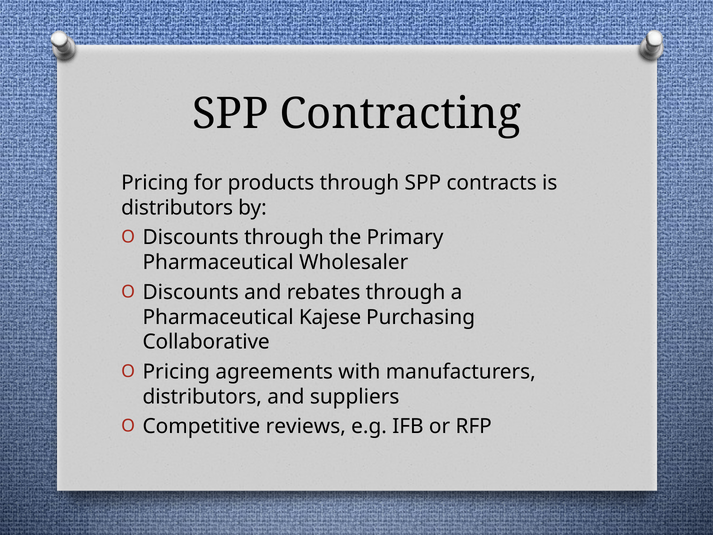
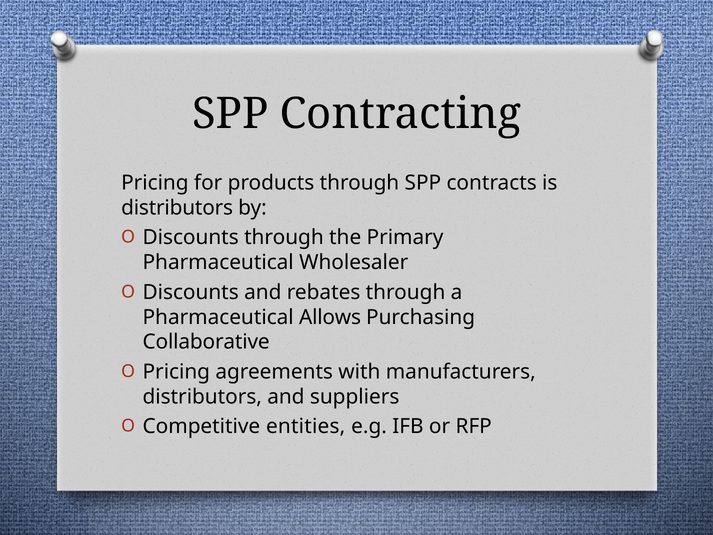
Kajese: Kajese -> Allows (330, 317)
reviews: reviews -> entities (306, 426)
